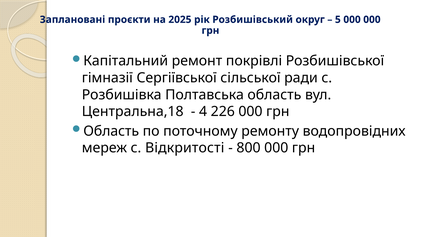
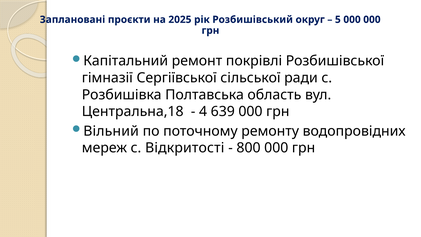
226: 226 -> 639 (223, 111)
Область: Область -> Вільний (111, 131)
